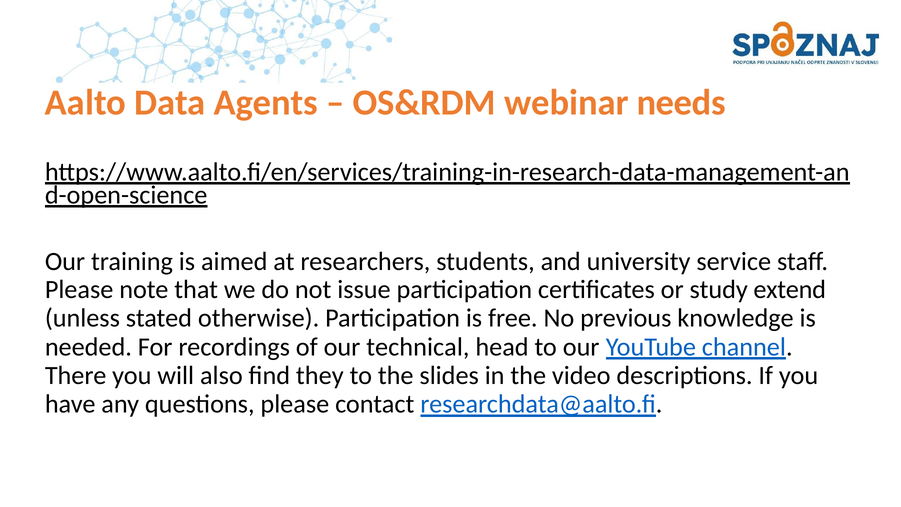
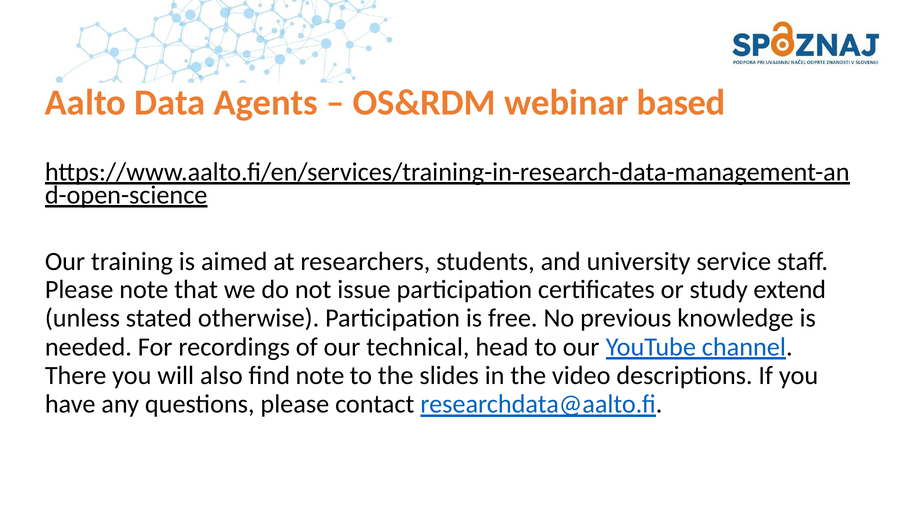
needs: needs -> based (681, 103)
find they: they -> note (320, 375)
